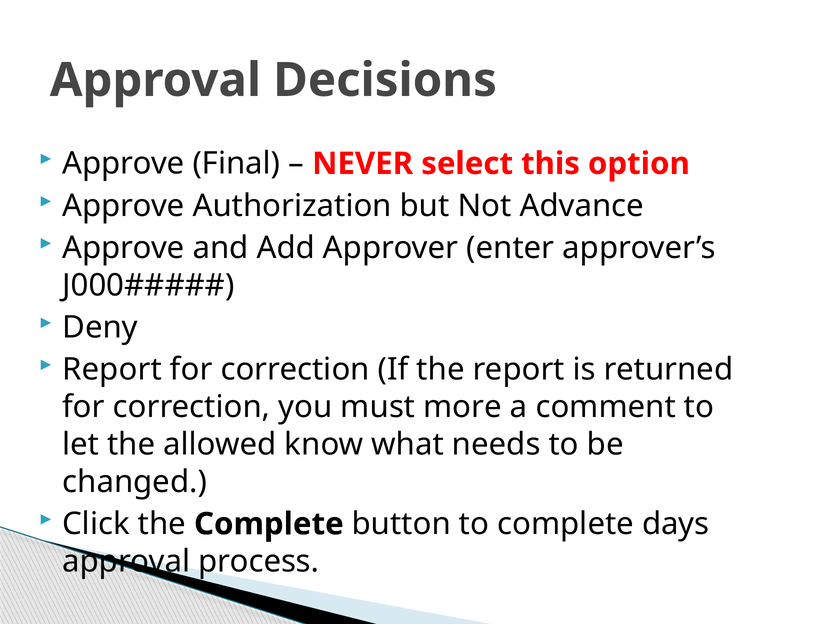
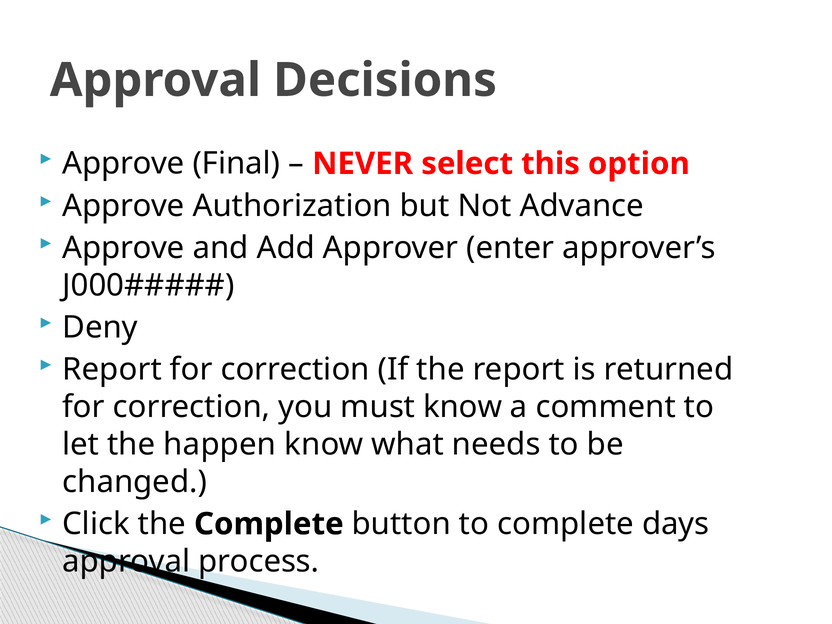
must more: more -> know (463, 407)
allowed: allowed -> happen (220, 444)
